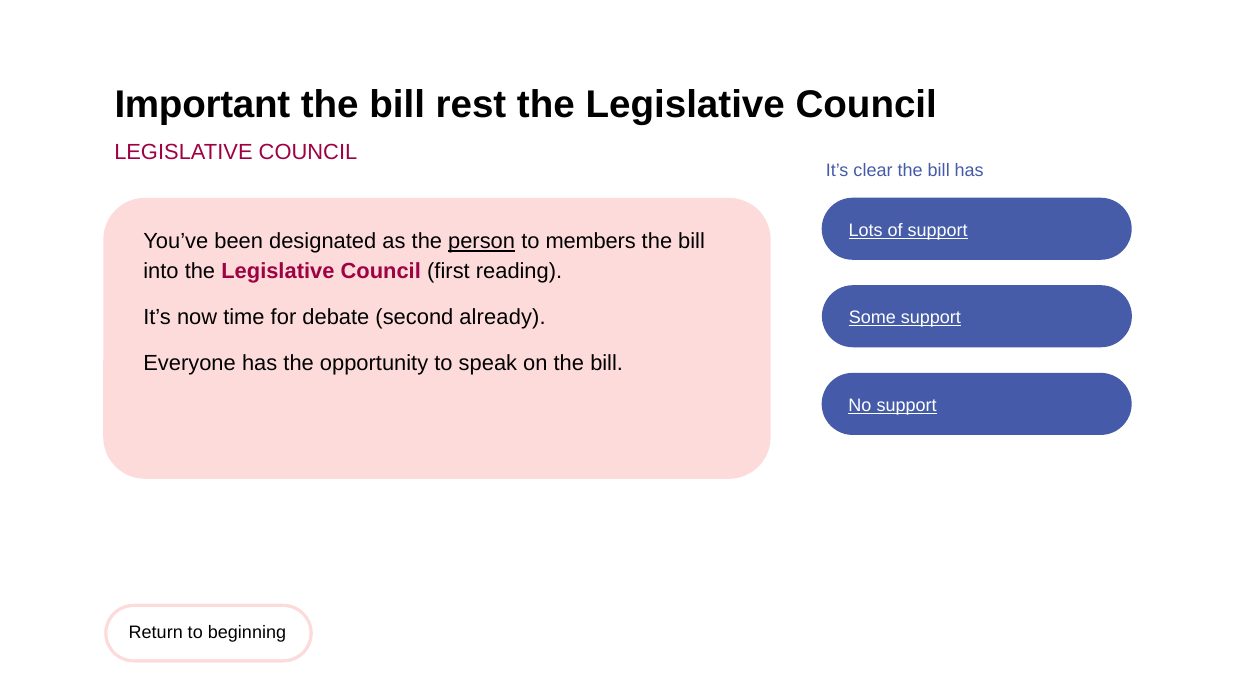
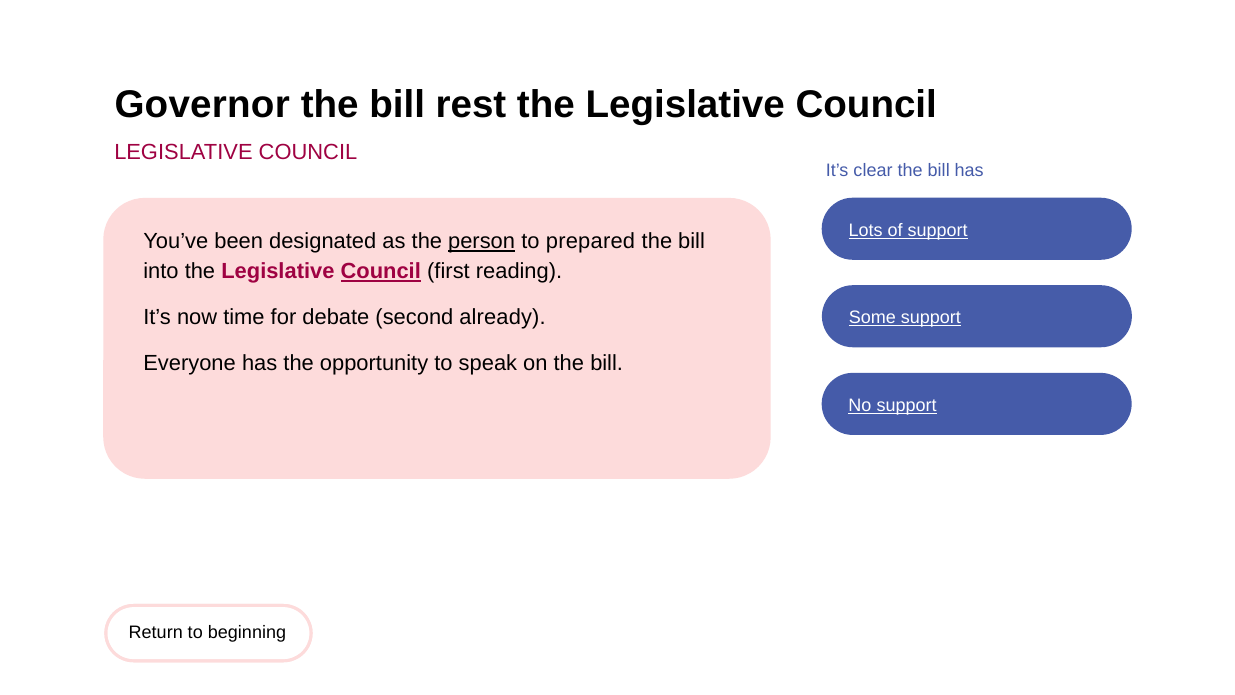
Important: Important -> Governor (202, 105)
members: members -> prepared (591, 241)
Council underline: none -> present (381, 272)
